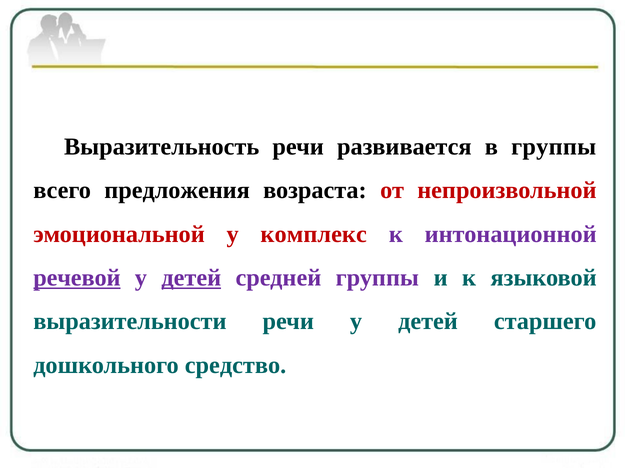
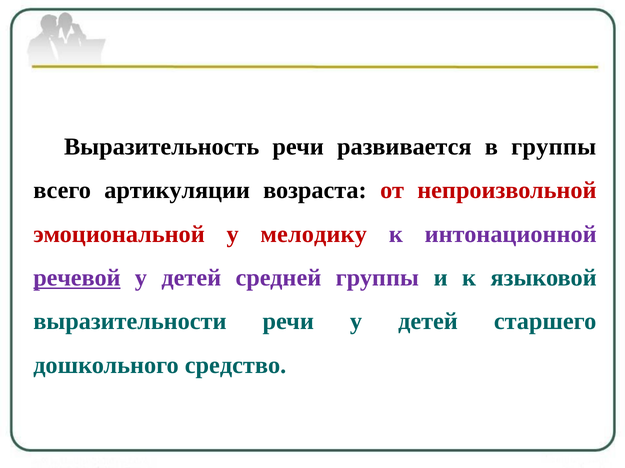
предложения: предложения -> артикуляции (177, 191)
комплекс: комплекс -> мелодику (314, 234)
детей underline: present -> none (191, 278)
